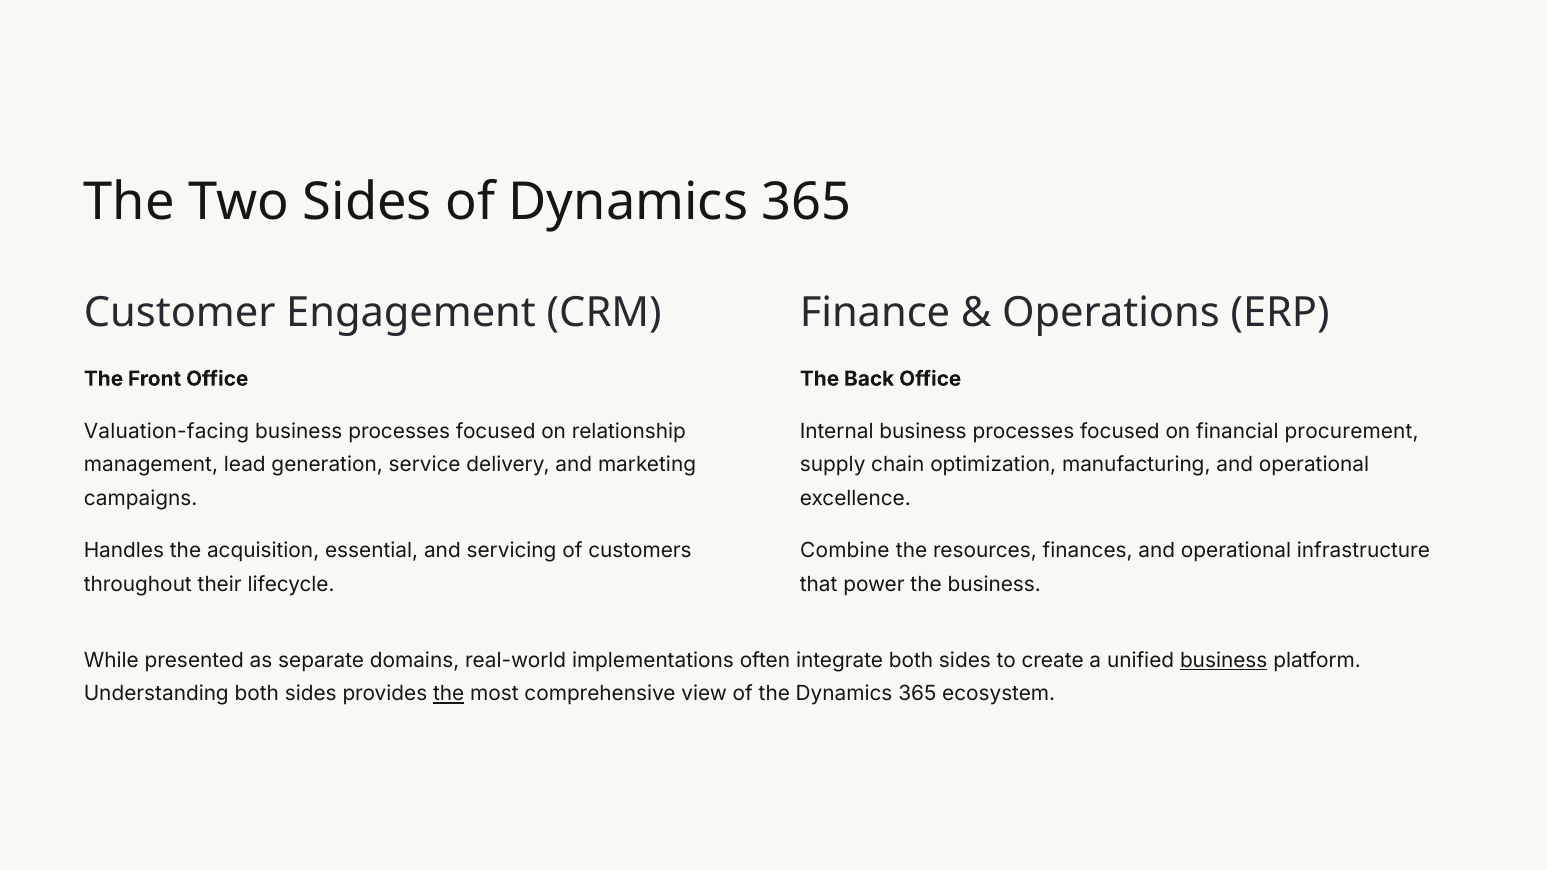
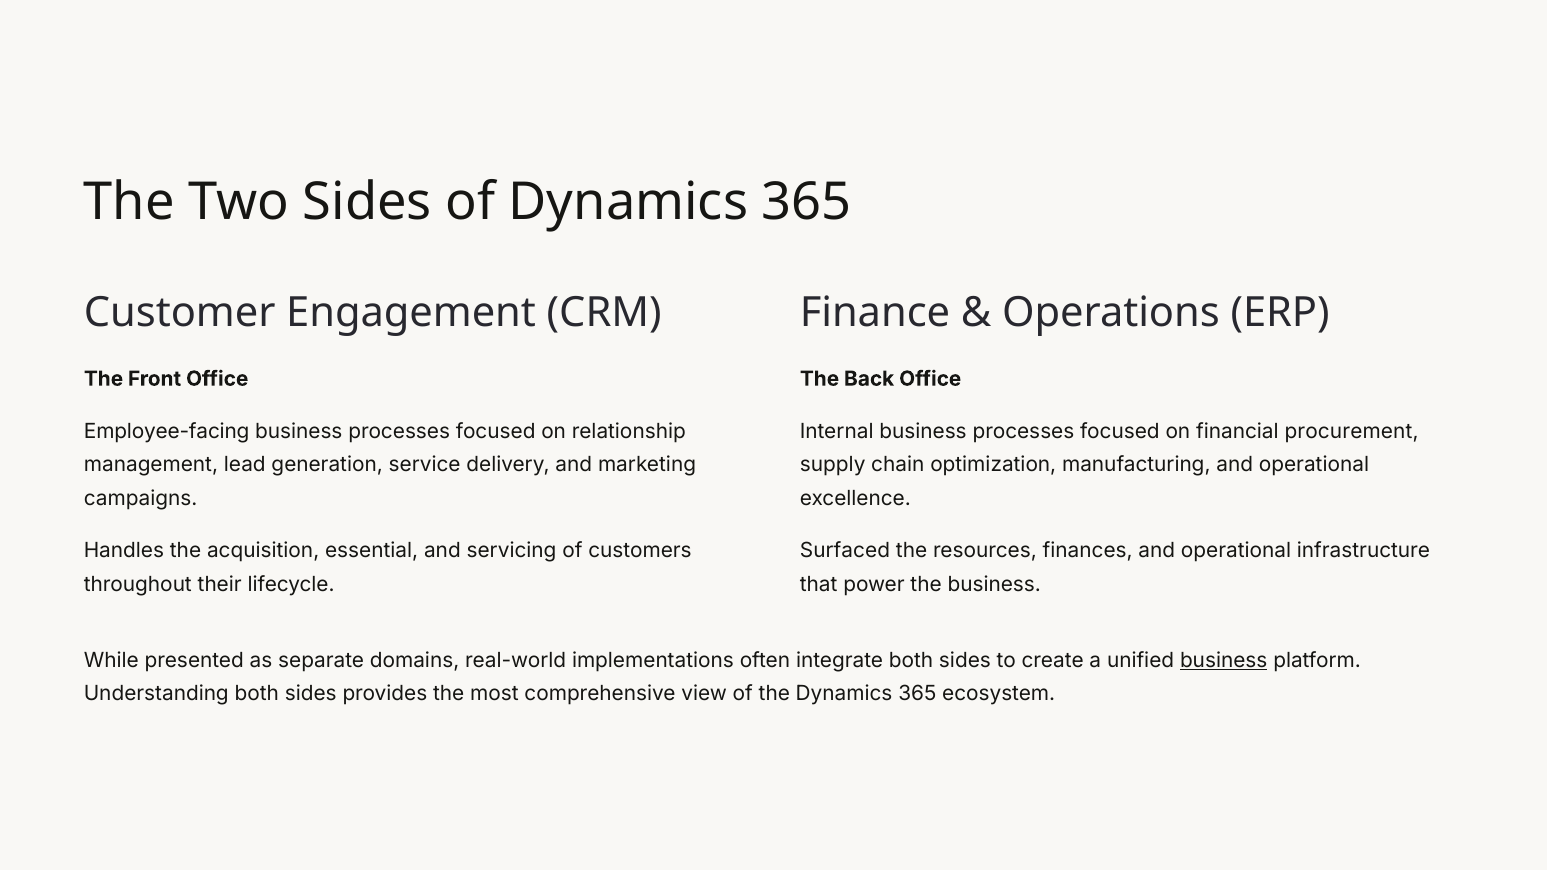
Valuation-facing: Valuation-facing -> Employee-facing (167, 431)
Combine: Combine -> Surfaced (845, 551)
the underline: present -> none (449, 694)
